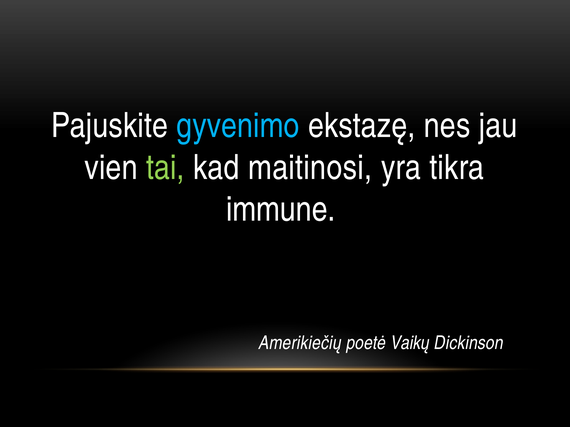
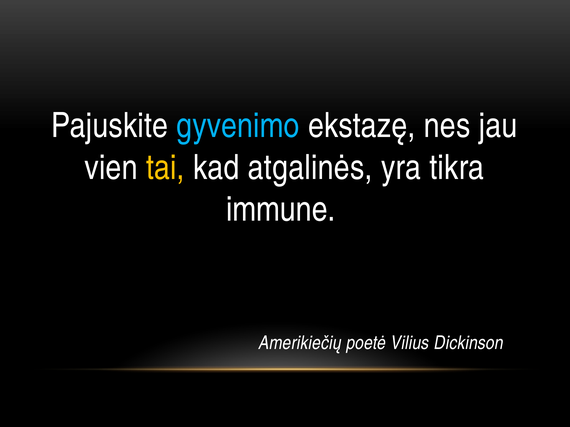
tai colour: light green -> yellow (165, 168)
maitinosi: maitinosi -> atgalinės (310, 168)
Vaikų: Vaikų -> Vilius (410, 343)
